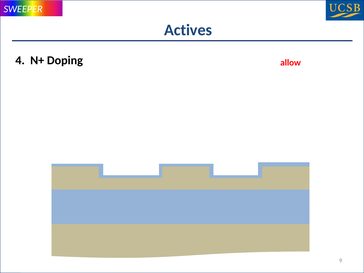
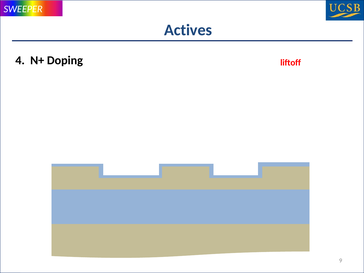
allow: allow -> liftoff (291, 63)
